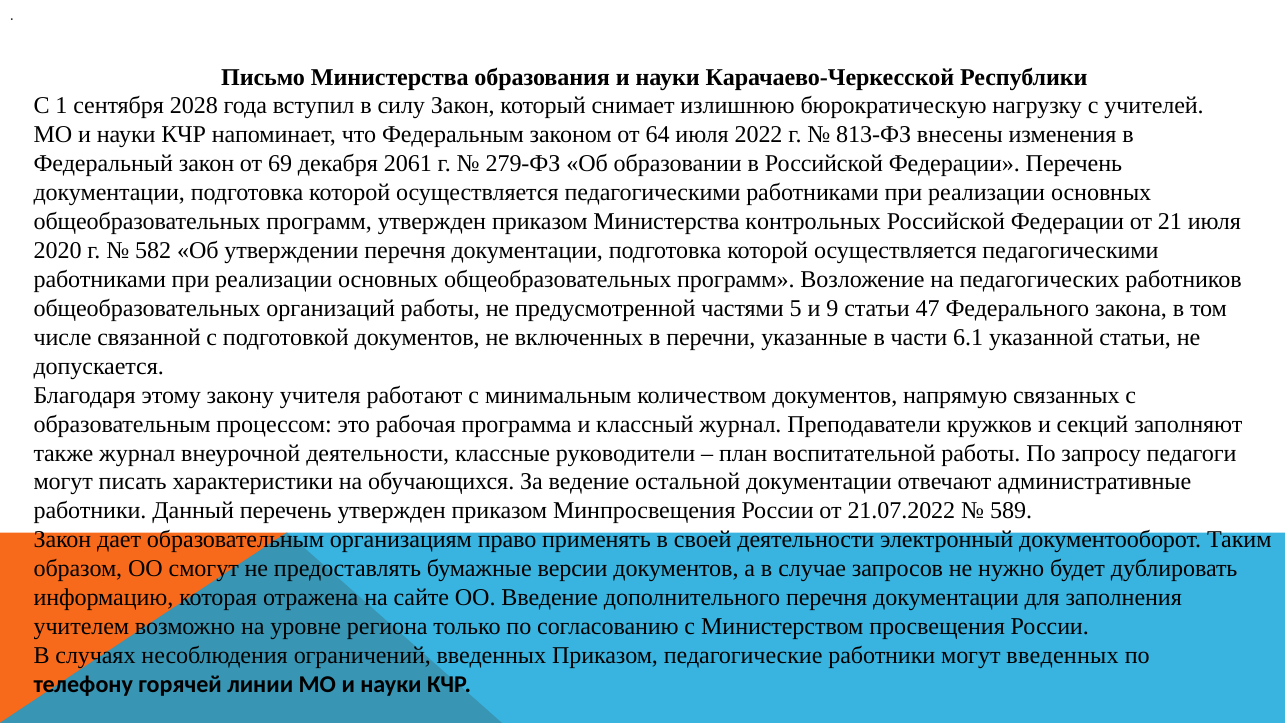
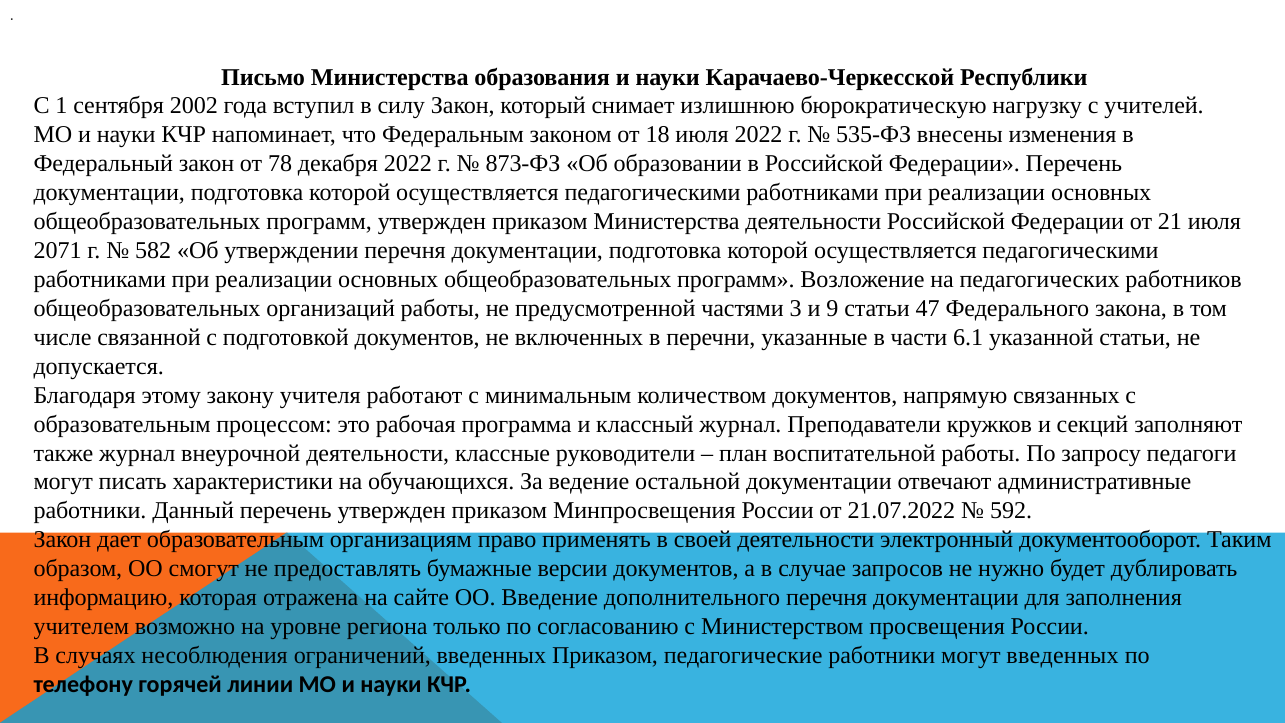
2028: 2028 -> 2002 (194, 106)
64: 64 -> 18 (658, 135)
813-ФЗ: 813-ФЗ -> 535-ФЗ (874, 135)
69: 69 -> 78 (280, 164)
декабря 2061: 2061 -> 2022 (408, 164)
279-ФЗ: 279-ФЗ -> 873-ФЗ (523, 164)
Министерства контрольных: контрольных -> деятельности (813, 222)
2020: 2020 -> 2071 (58, 251)
5: 5 -> 3 (796, 308)
589: 589 -> 592 (1011, 511)
